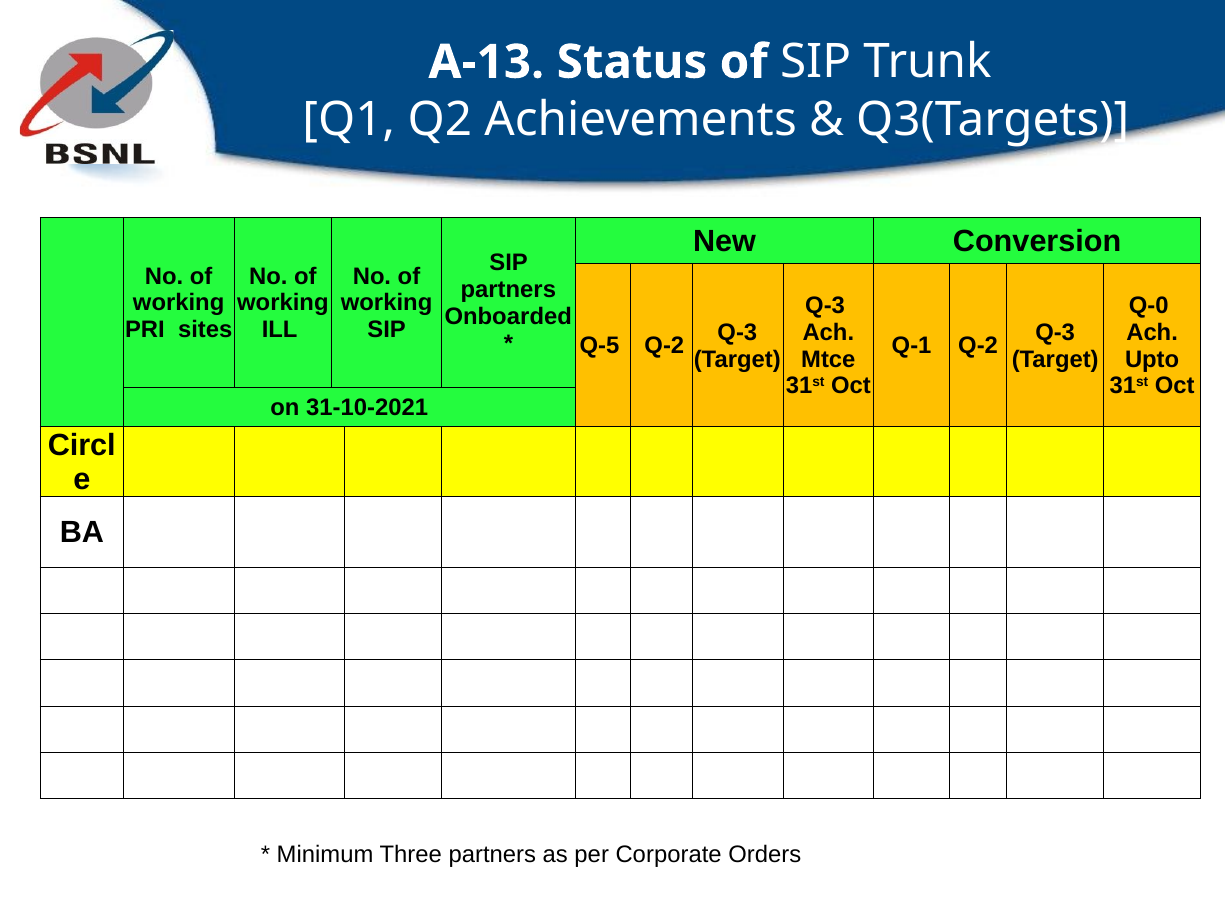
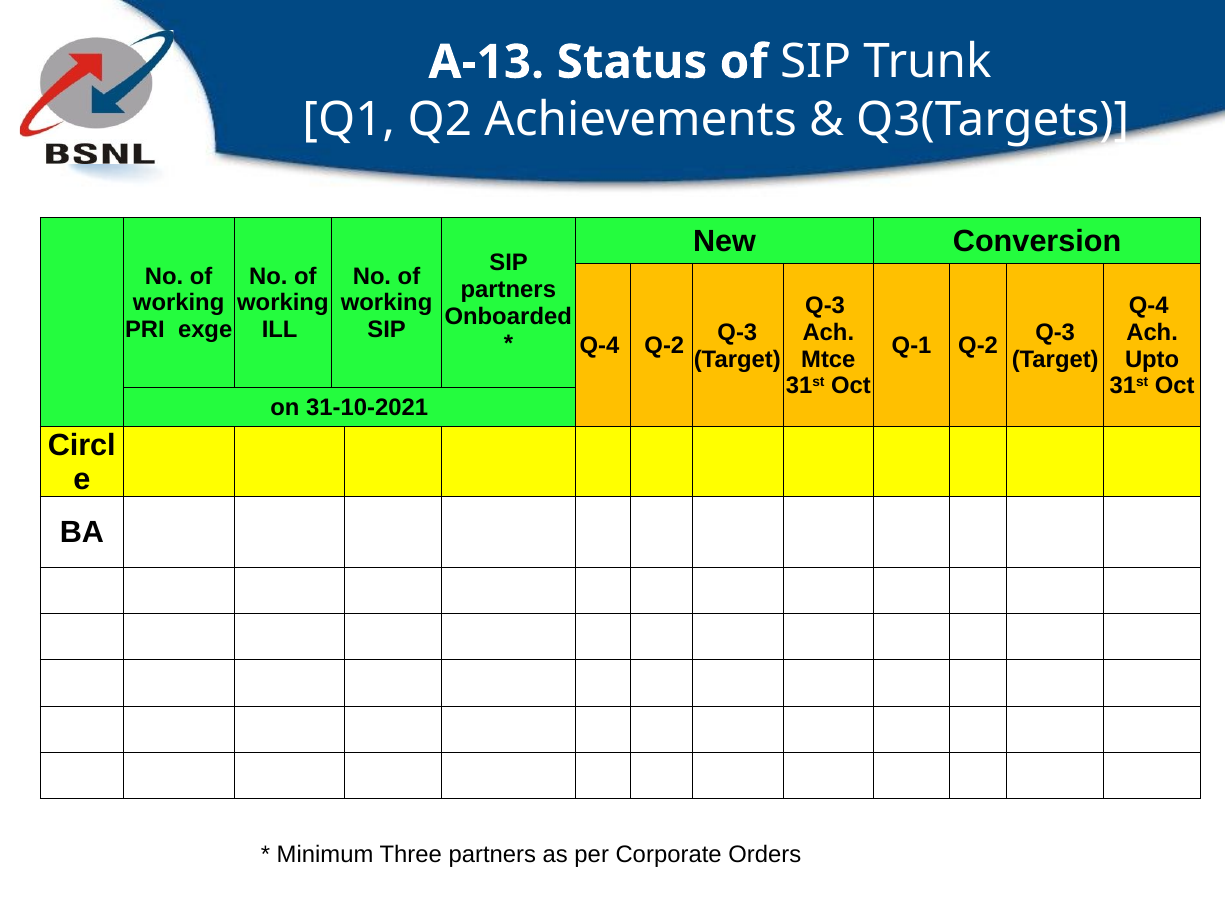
Q-0: Q-0 -> Q-4 (1149, 306)
sites: sites -> exge (205, 330)
Q-5: Q-5 -> Q-4 (599, 346)
